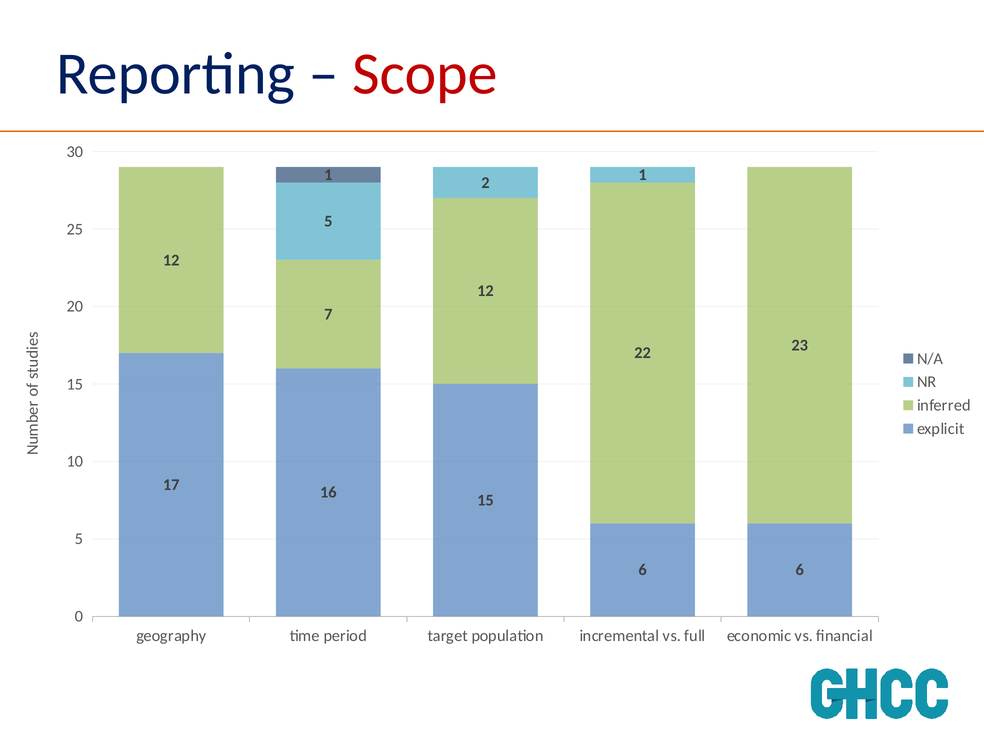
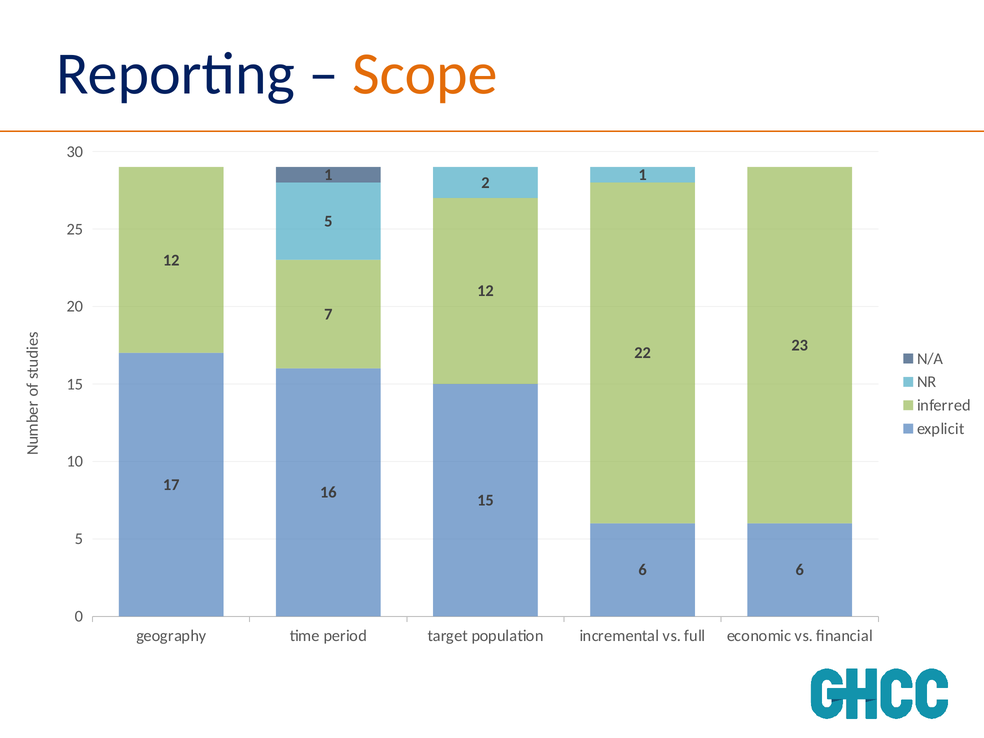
Scope colour: red -> orange (425, 74)
